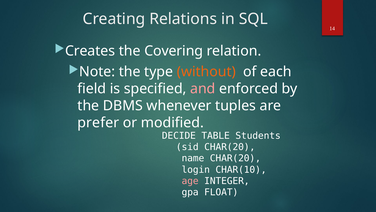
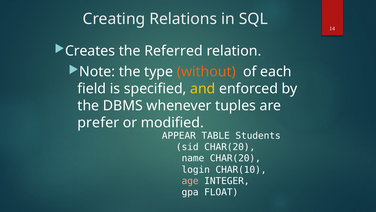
Covering: Covering -> Referred (174, 51)
and colour: pink -> yellow (203, 89)
DECIDE: DECIDE -> APPEAR (179, 135)
